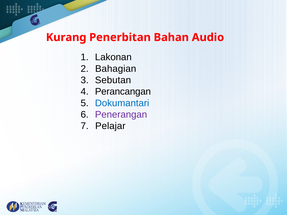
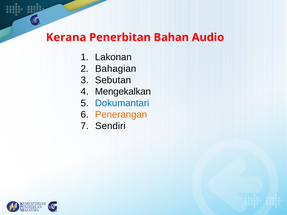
Kurang: Kurang -> Kerana (66, 37)
Perancangan: Perancangan -> Mengekalkan (123, 92)
Penerangan colour: purple -> orange (121, 115)
Pelajar: Pelajar -> Sendiri (110, 126)
